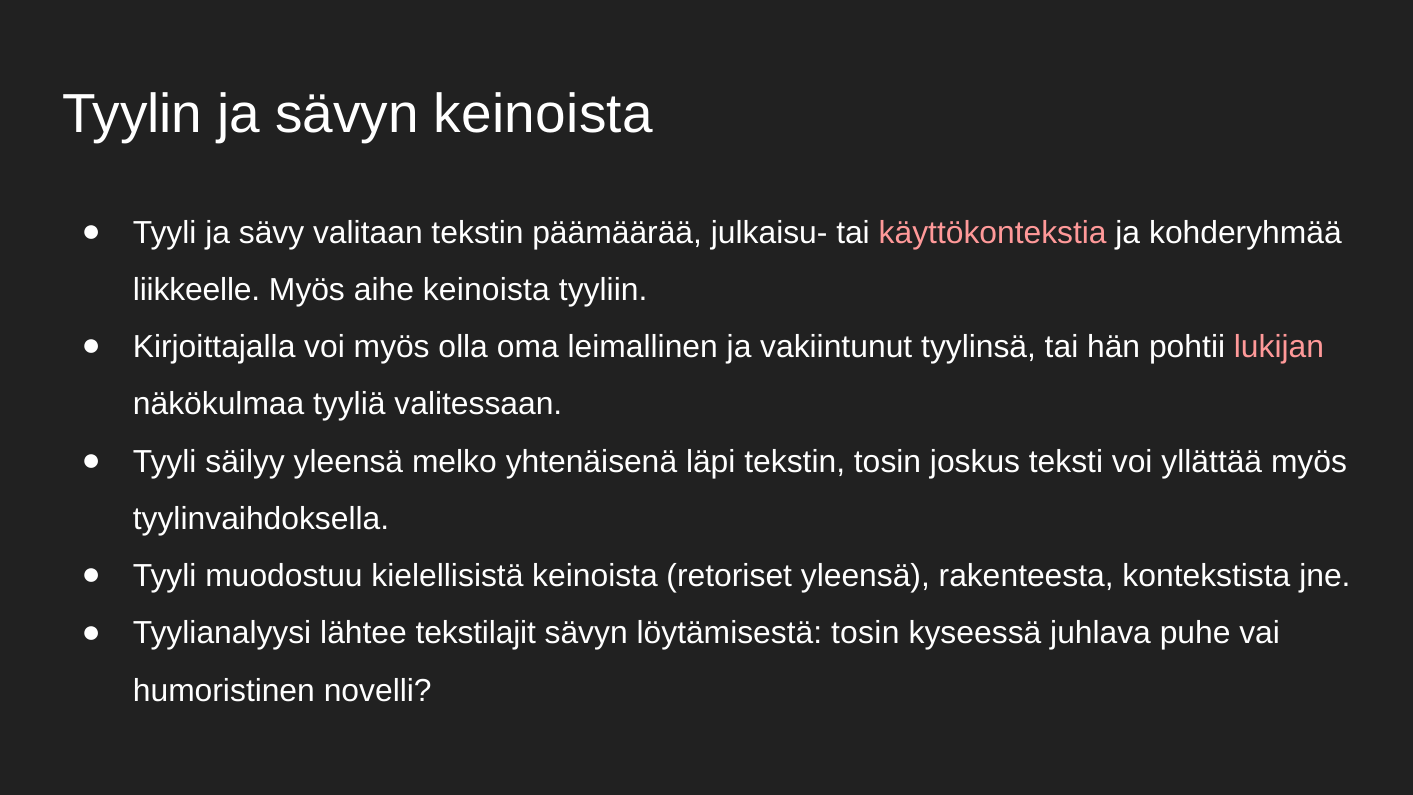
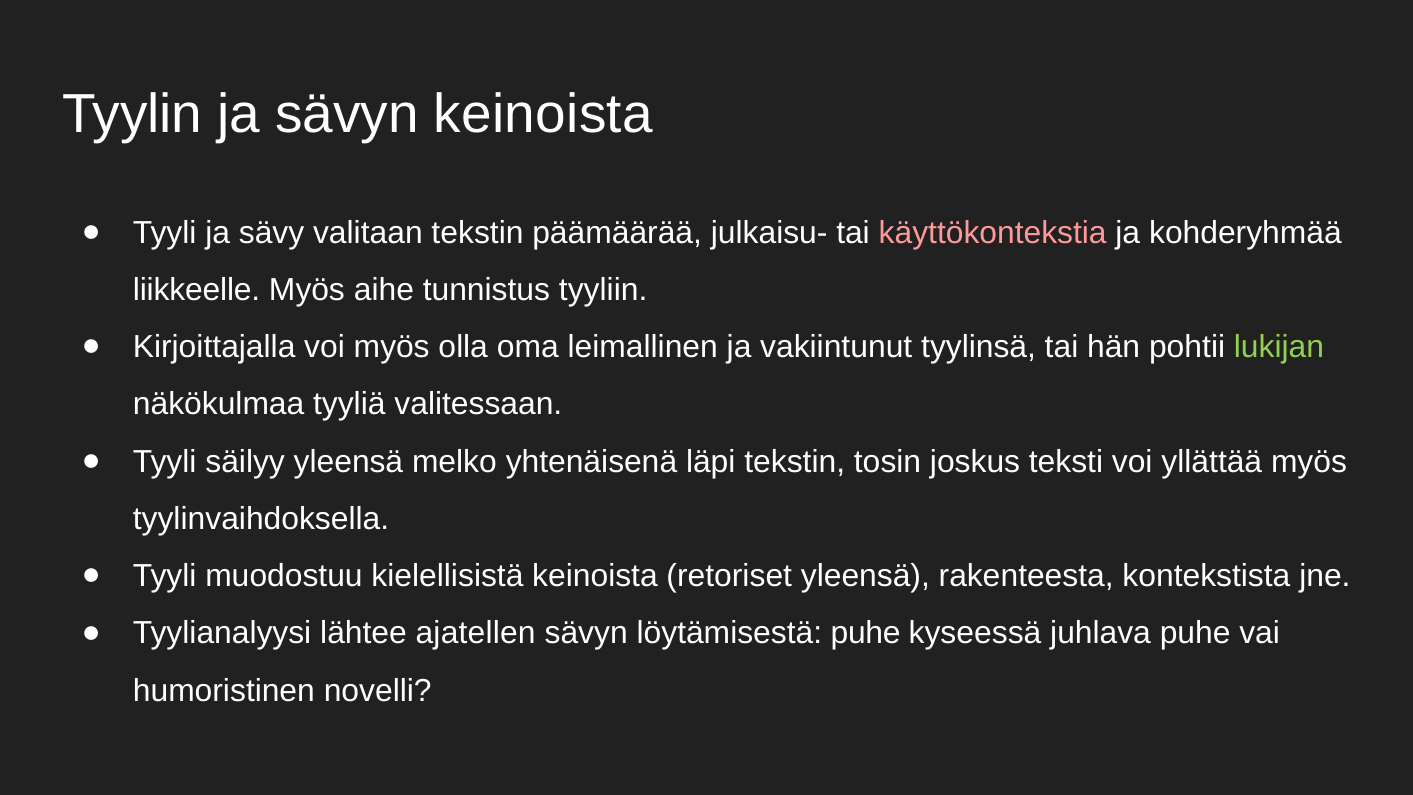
aihe keinoista: keinoista -> tunnistus (486, 290)
lukijan colour: pink -> light green (1279, 347)
tekstilajit: tekstilajit -> ajatellen (476, 633)
löytämisestä tosin: tosin -> puhe (866, 633)
